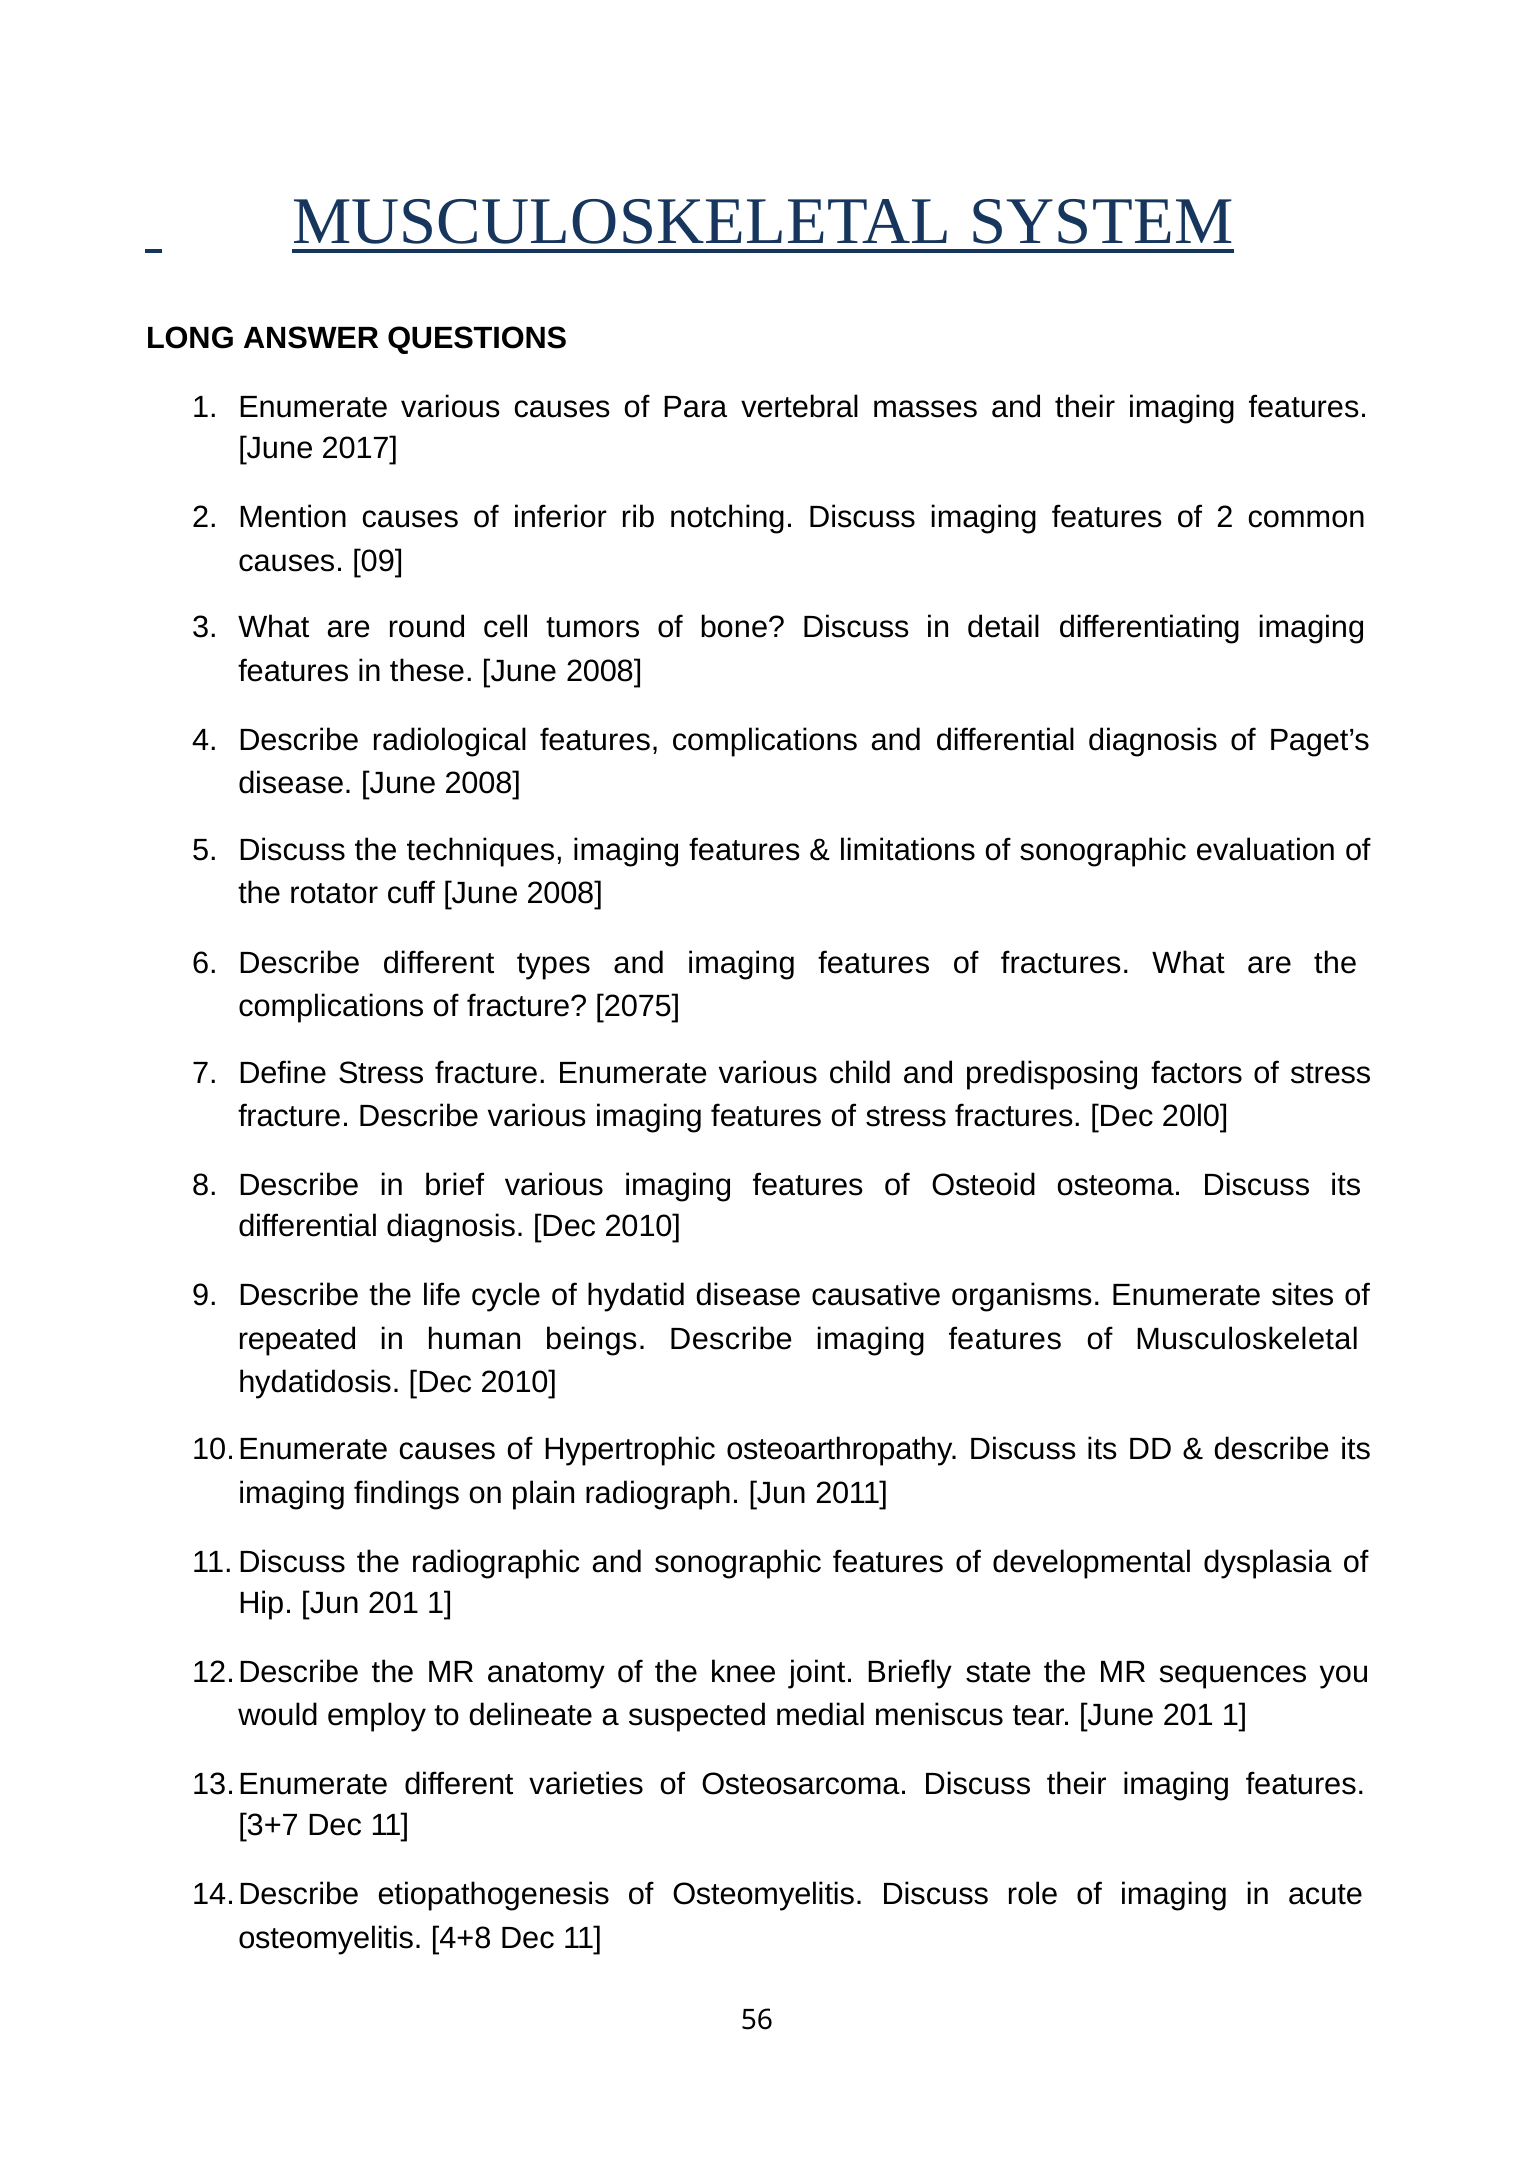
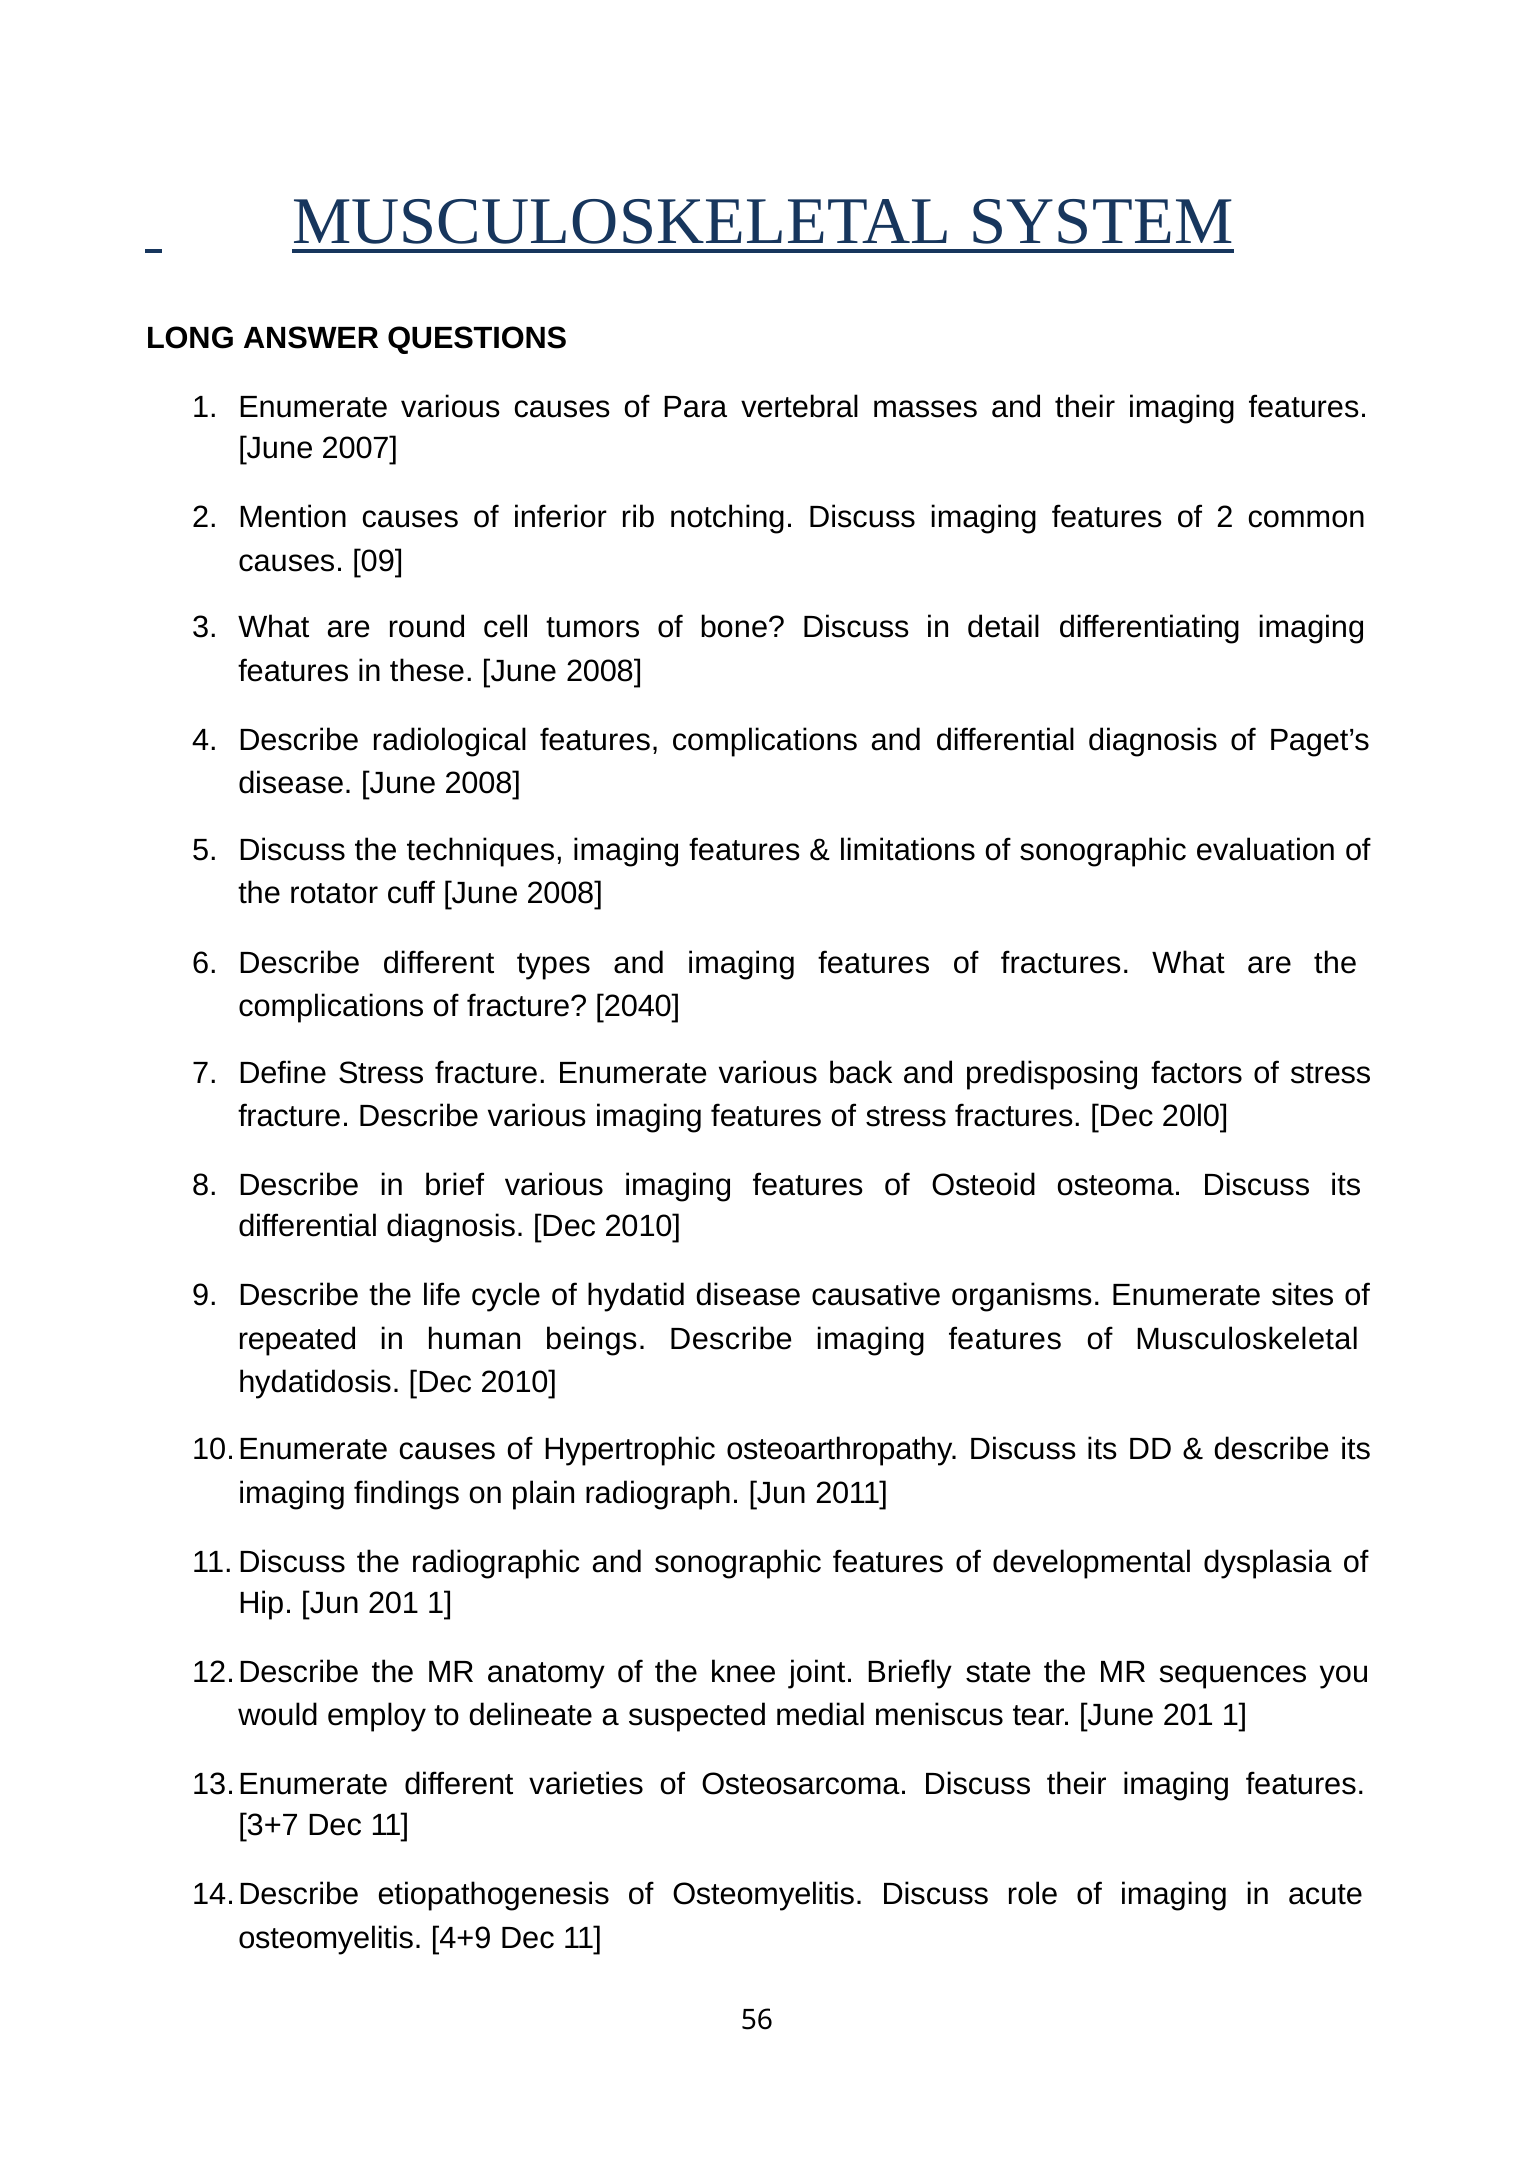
2017: 2017 -> 2007 (360, 448)
2075: 2075 -> 2040 (638, 1007)
child: child -> back (860, 1073)
4+8: 4+8 -> 4+9 (461, 1938)
